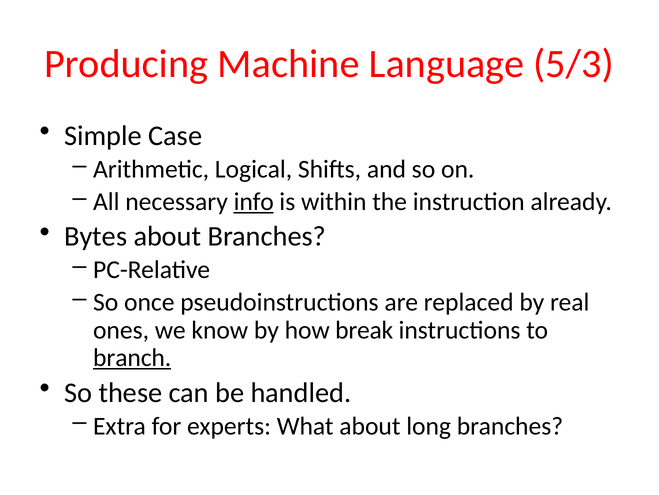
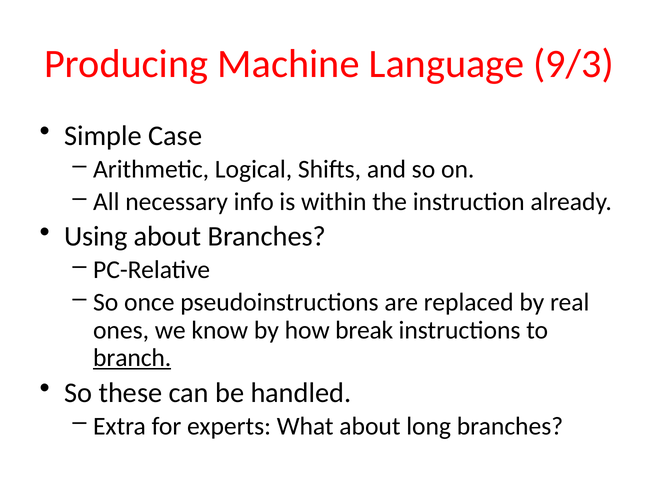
5/3: 5/3 -> 9/3 (574, 64)
info underline: present -> none (254, 201)
Bytes: Bytes -> Using (96, 236)
